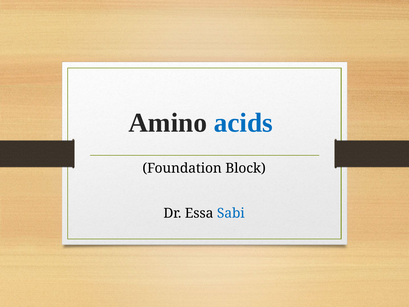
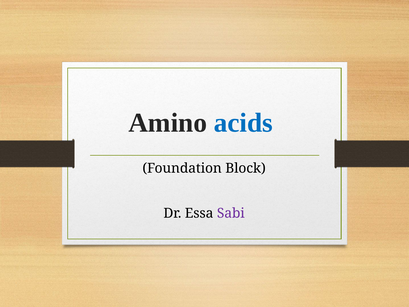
Sabi colour: blue -> purple (231, 213)
